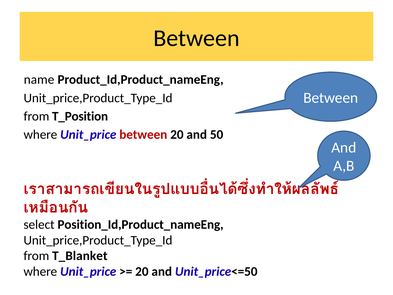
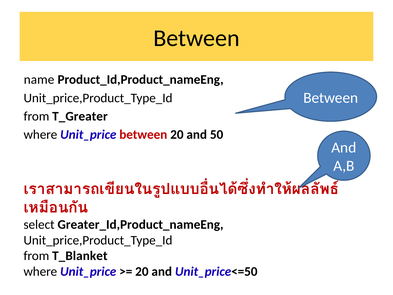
T_Position: T_Position -> T_Greater (80, 116)
Position_Id,Product_nameEng: Position_Id,Product_nameEng -> Greater_Id,Product_nameEng (140, 224)
